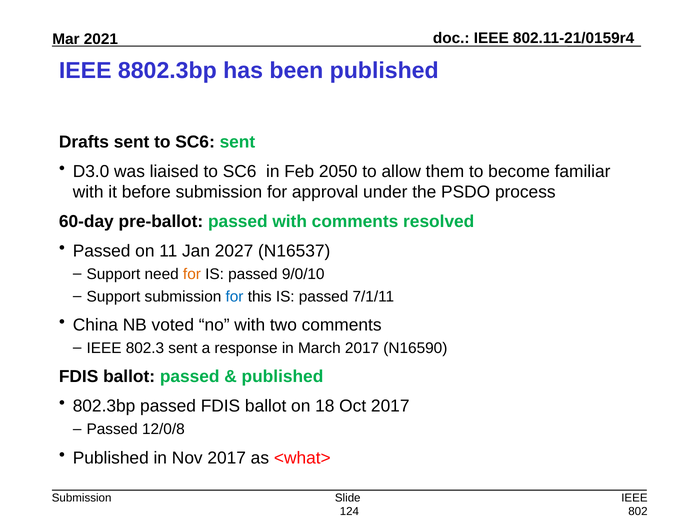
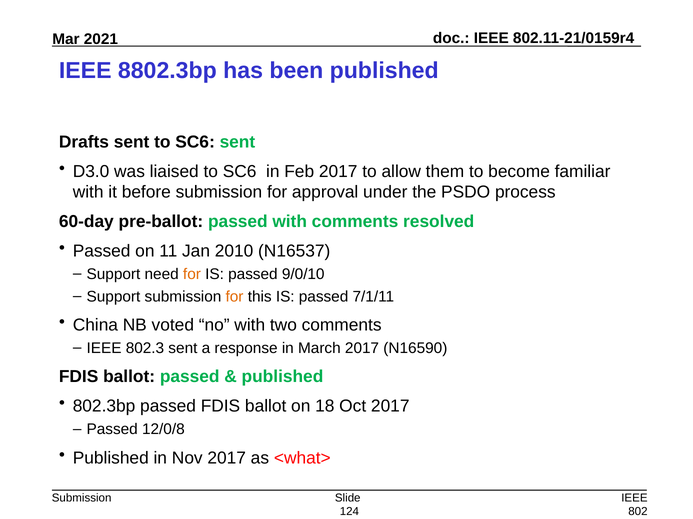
Feb 2050: 2050 -> 2017 (338, 172)
2027: 2027 -> 2010 (234, 251)
for colour: blue -> orange (235, 297)
